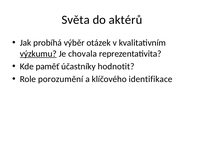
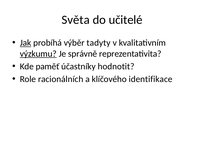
aktérů: aktérů -> učitelé (126, 20)
Jak underline: none -> present (26, 43)
otázek: otázek -> tadyty (99, 43)
chovala: chovala -> správně (83, 54)
porozumění: porozumění -> racionálních (61, 79)
